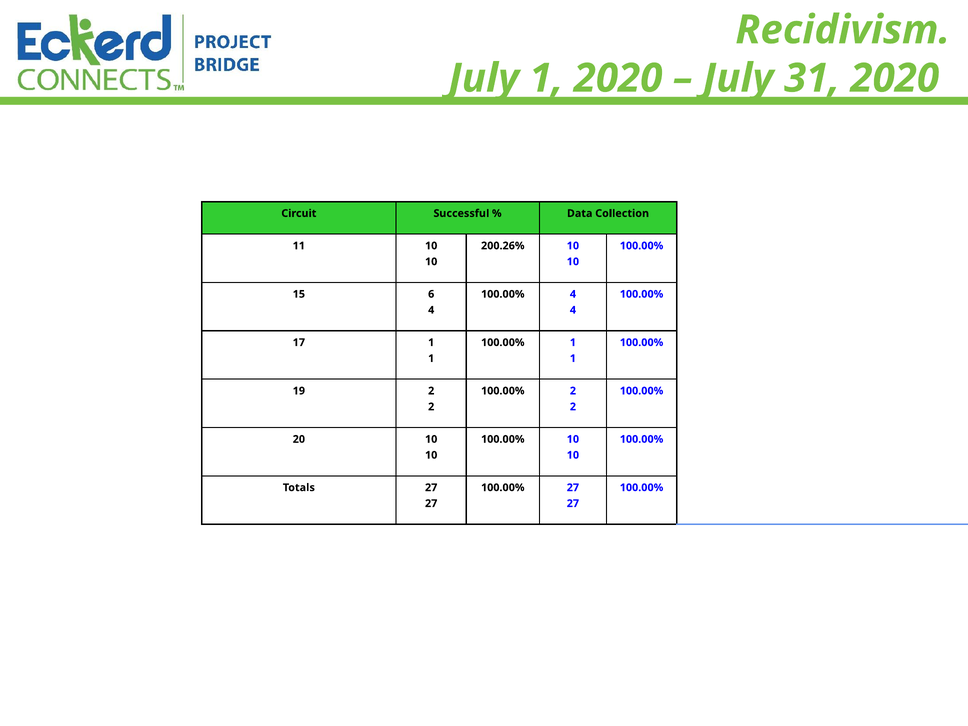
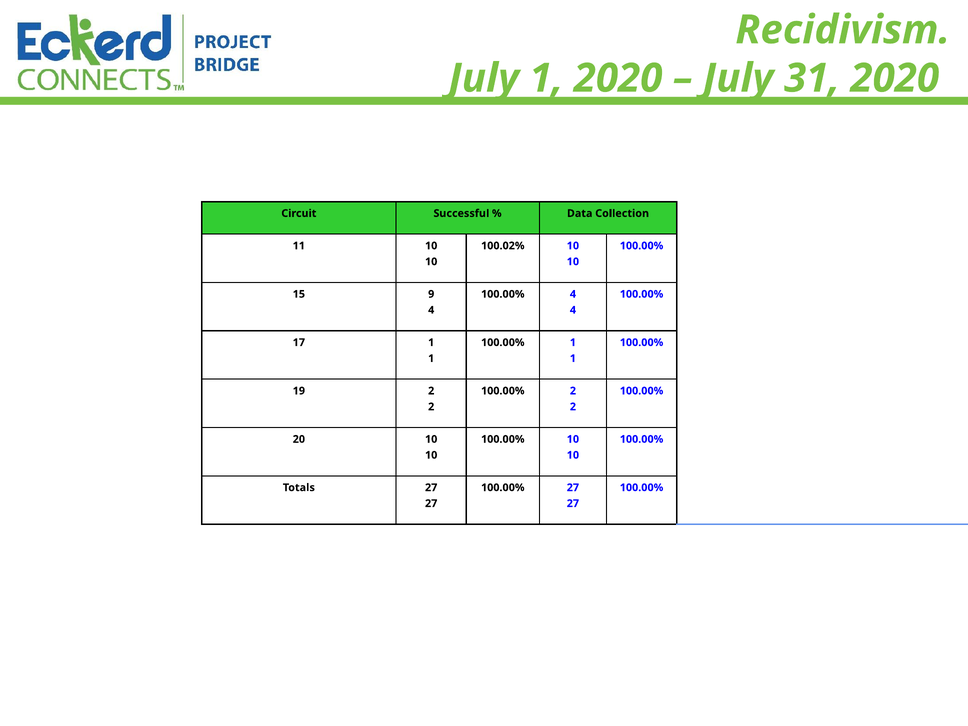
200.26%: 200.26% -> 100.02% (503, 246)
6: 6 -> 9 (431, 294)
